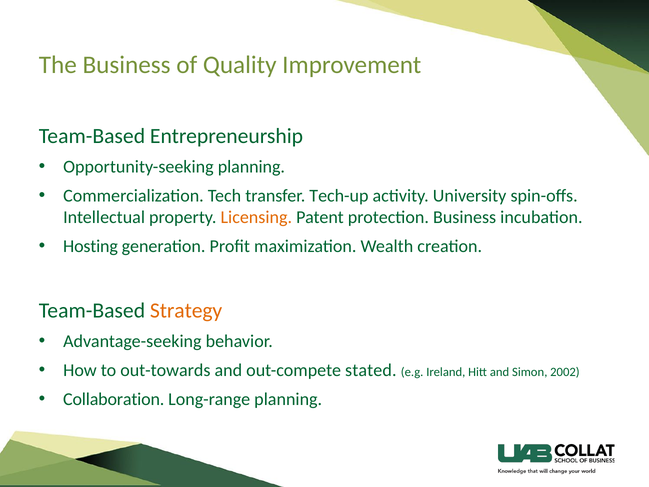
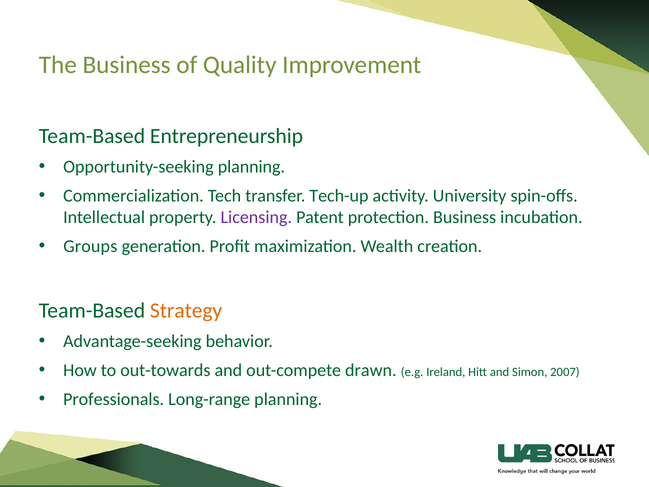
Licensing colour: orange -> purple (256, 217)
Hosting: Hosting -> Groups (90, 246)
stated: stated -> drawn (371, 370)
2002: 2002 -> 2007 (565, 372)
Collaboration: Collaboration -> Professionals (114, 399)
